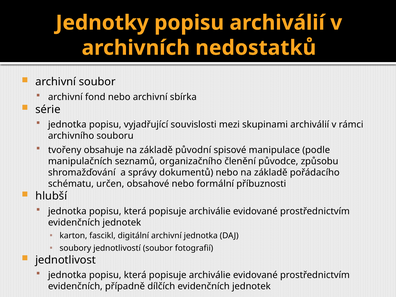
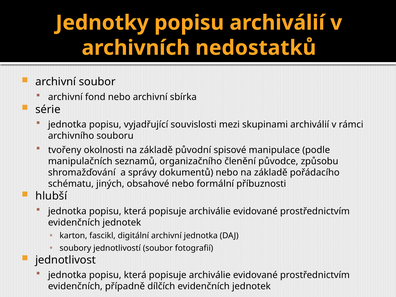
obsahuje: obsahuje -> okolnosti (104, 150)
určen: určen -> jiných (110, 184)
